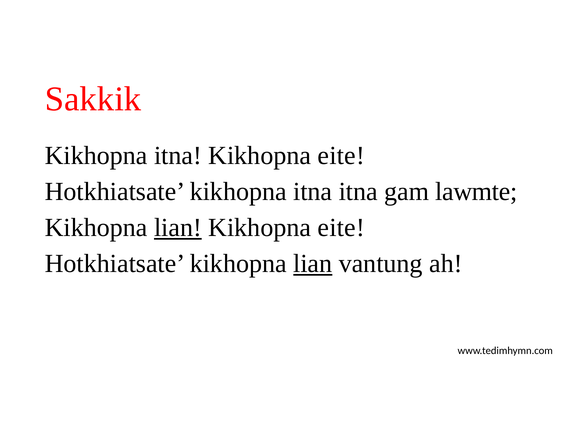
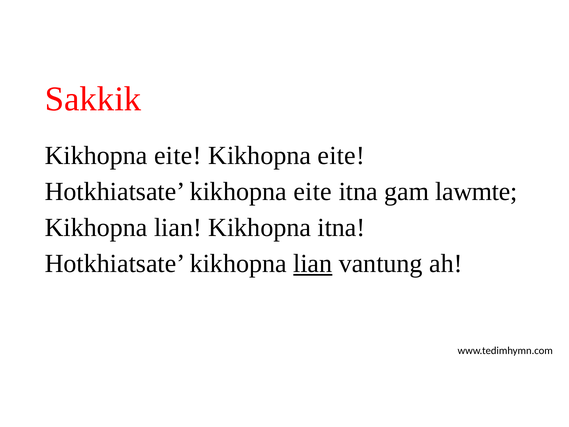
itna: itna -> eite (178, 155)
Hotkhiatsate kikhopna itna: itna -> eite (313, 191)
lian underline: present -> none (178, 227)
eite: eite -> itna (341, 227)
